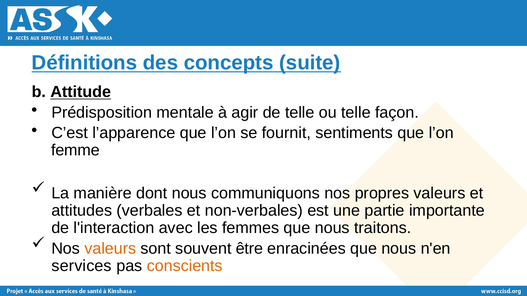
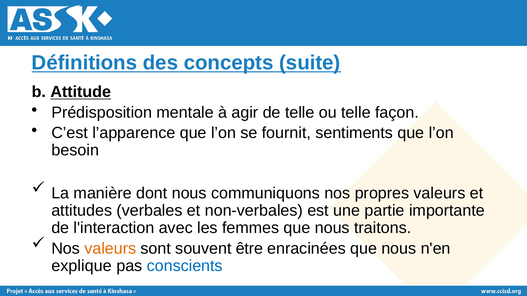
femme: femme -> besoin (75, 151)
services: services -> explique (82, 266)
conscients colour: orange -> blue (185, 266)
